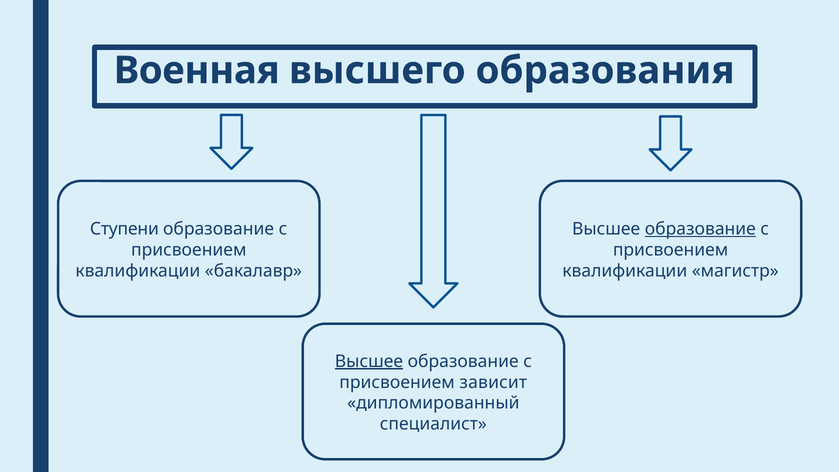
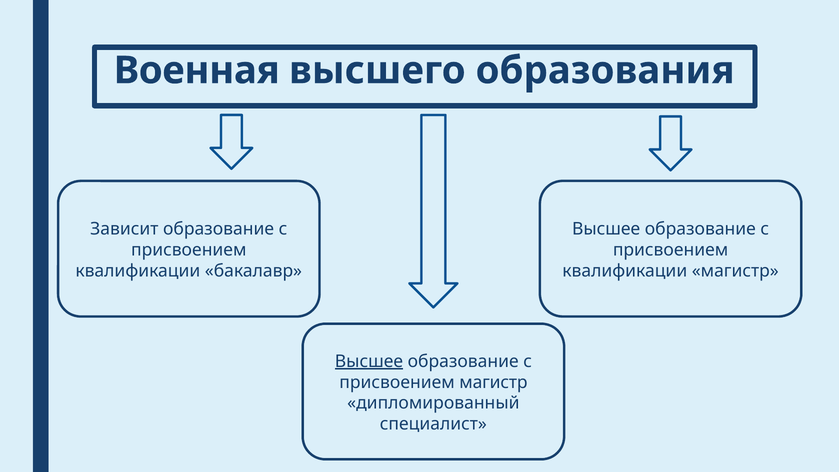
Ступени: Ступени -> Зависит (124, 229)
образование underline: present -> none (700, 229)
присвоением зависит: зависит -> магистр (493, 382)
